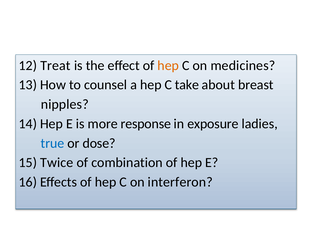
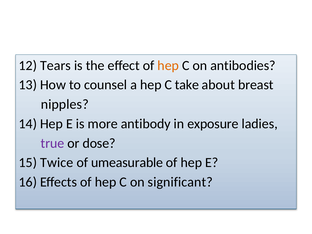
Treat: Treat -> Tears (55, 65)
medicines: medicines -> antibodies (243, 65)
response: response -> antibody (146, 124)
true colour: blue -> purple (52, 143)
combination: combination -> umeasurable (127, 163)
interferon: interferon -> significant (180, 182)
